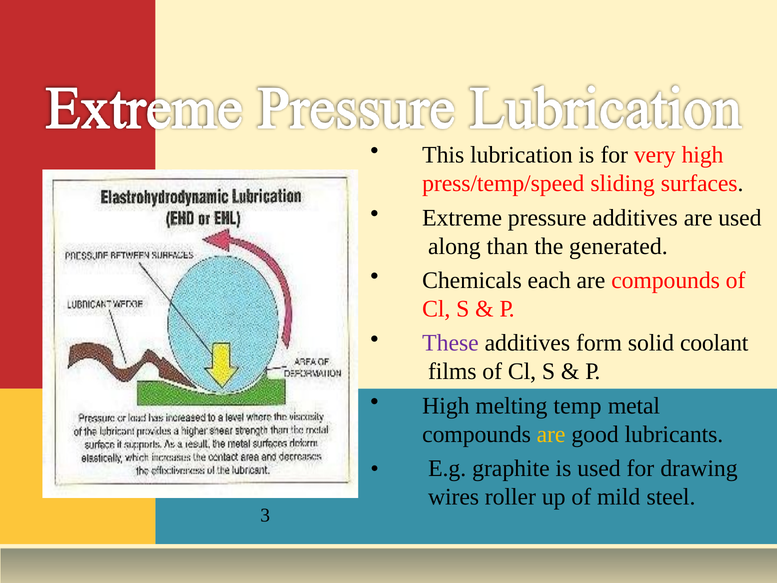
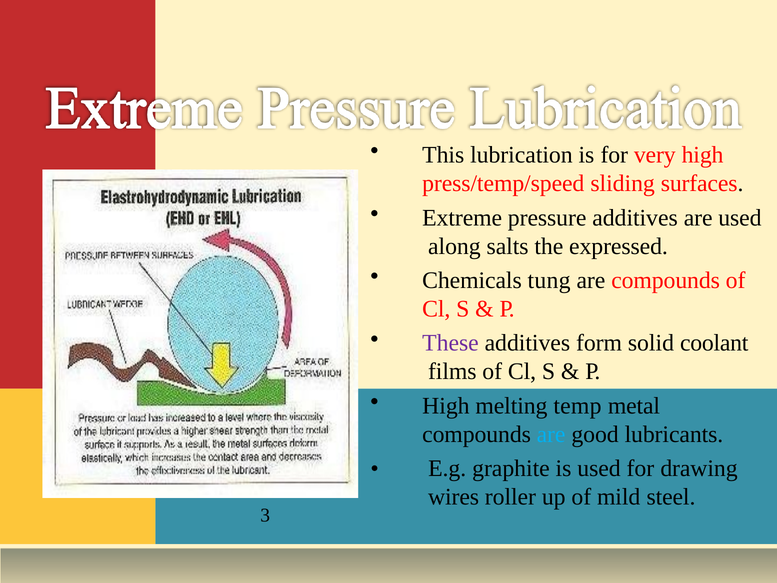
than: than -> salts (508, 246)
generated: generated -> expressed (618, 246)
each: each -> tung (549, 280)
are colour: yellow -> light blue (551, 434)
